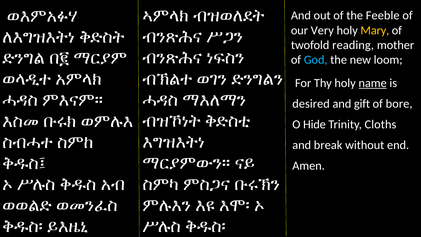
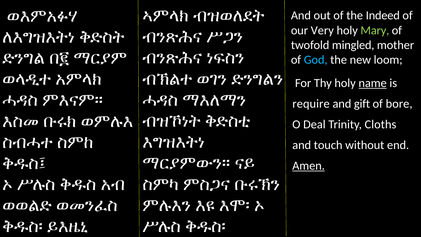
Feeble: Feeble -> Indeed (383, 16)
Mary colour: yellow -> light green (375, 30)
reading: reading -> mingled (353, 45)
desired: desired -> require (311, 104)
Hide: Hide -> Deal (314, 124)
break: break -> touch (328, 145)
Amen underline: none -> present (309, 166)
